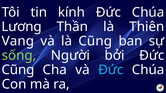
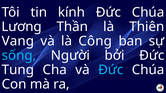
là Cũng: Cũng -> Công (95, 41)
sống colour: light green -> light blue (19, 56)
Cũng: Cũng -> Tung (18, 70)
